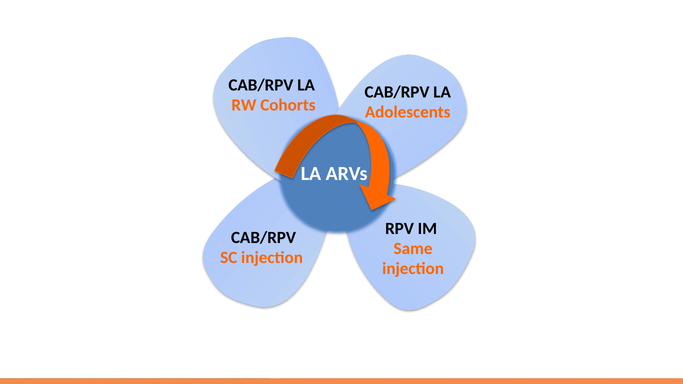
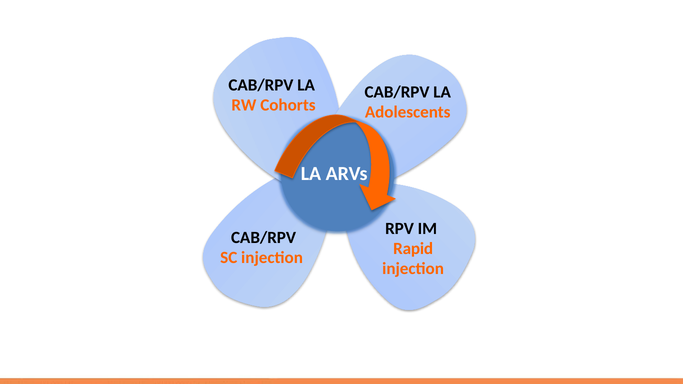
Same: Same -> Rapid (413, 249)
